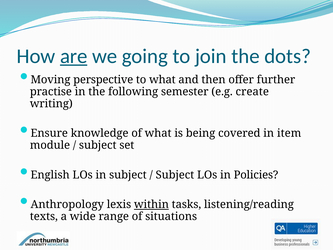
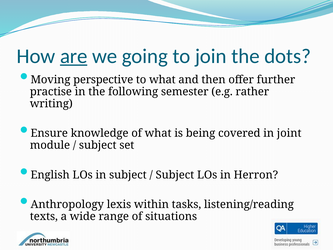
create: create -> rather (252, 92)
item: item -> joint (289, 133)
Policies: Policies -> Herron (256, 175)
within underline: present -> none (151, 204)
